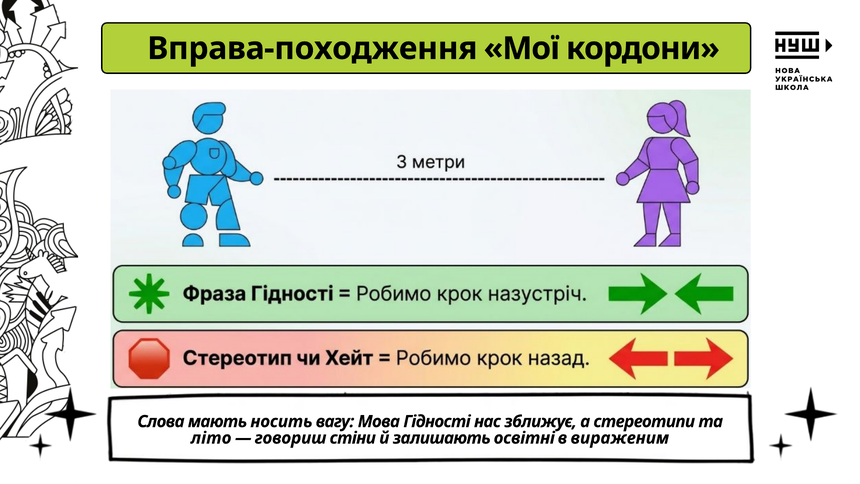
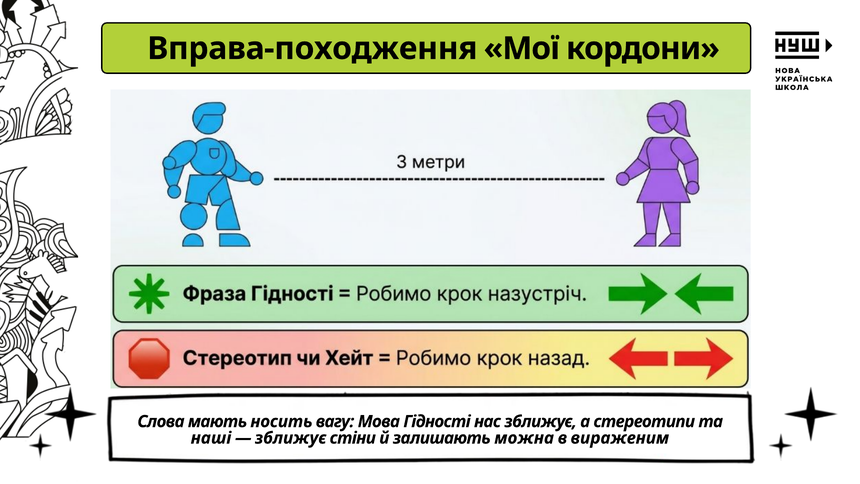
літо: літо -> наші (211, 438)
говориш: говориш -> зближує (291, 438)
освітні: освітні -> можна (524, 438)
